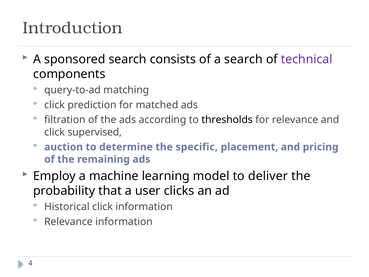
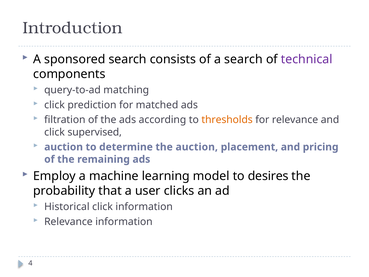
thresholds colour: black -> orange (227, 120)
the specific: specific -> auction (197, 147)
deliver: deliver -> desires (268, 176)
